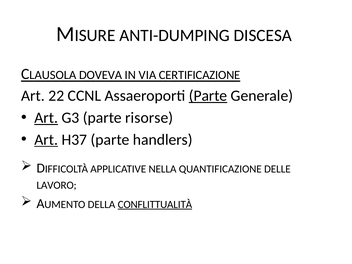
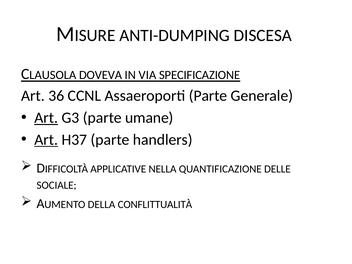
CERTIFICAZIONE: CERTIFICAZIONE -> SPECIFICAZIONE (200, 75)
22: 22 -> 36 (56, 96)
Parte underline: present -> none (208, 96)
risorse: risorse -> umane (149, 118)
LAVORO: LAVORO -> SOCIALE (57, 185)
CONFLITTUALITÀ underline: present -> none (155, 204)
